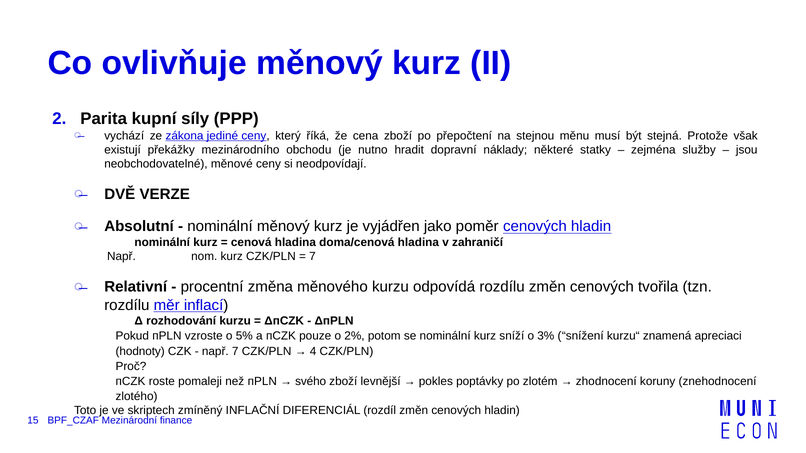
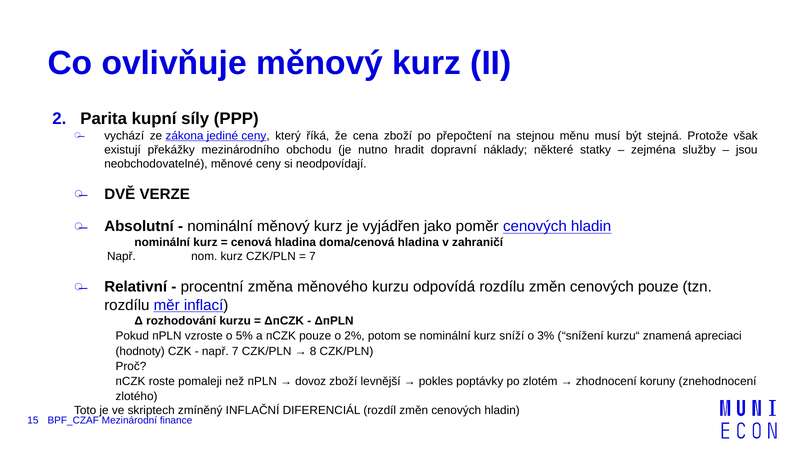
cenových tvořila: tvořila -> pouze (658, 287)
4: 4 -> 8 (313, 351)
svého: svého -> dovoz (311, 382)
